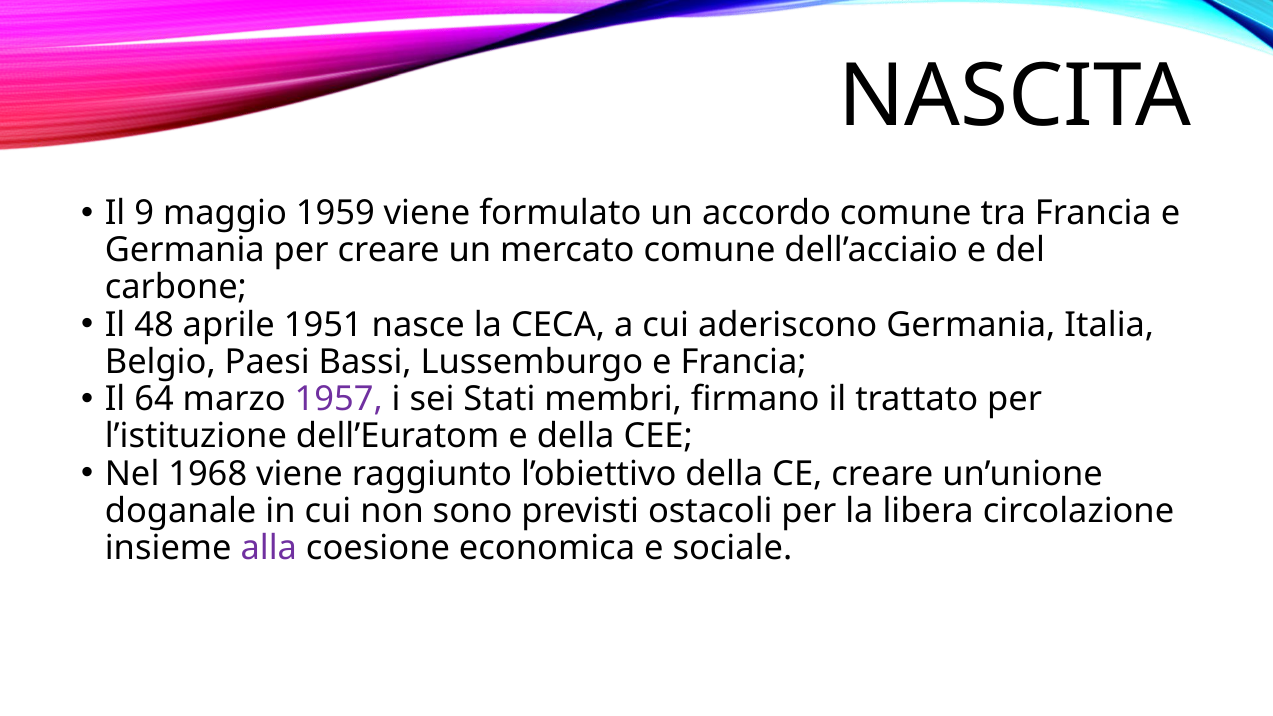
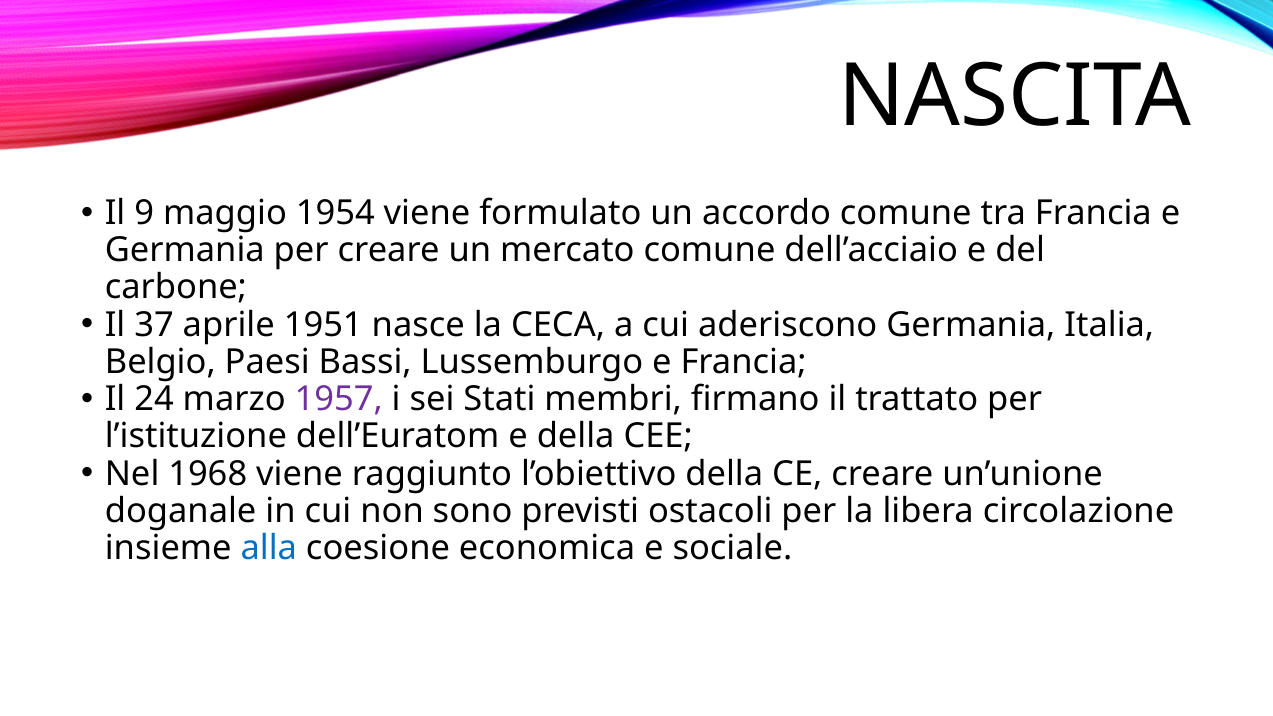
1959: 1959 -> 1954 (335, 213)
48: 48 -> 37 (154, 325)
64: 64 -> 24 (154, 399)
alla colour: purple -> blue (269, 548)
